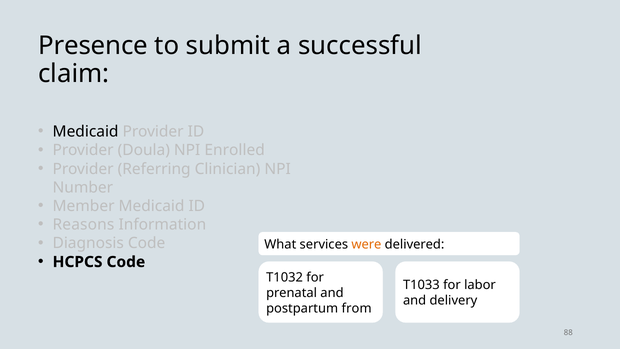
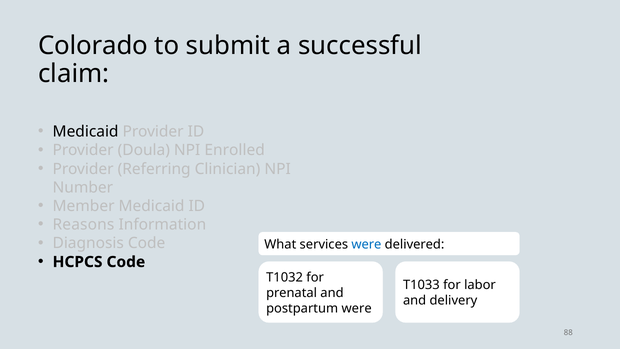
Presence: Presence -> Colorado (93, 46)
were colour: orange -> blue (366, 244)
postpartum from: from -> were (357, 308)
